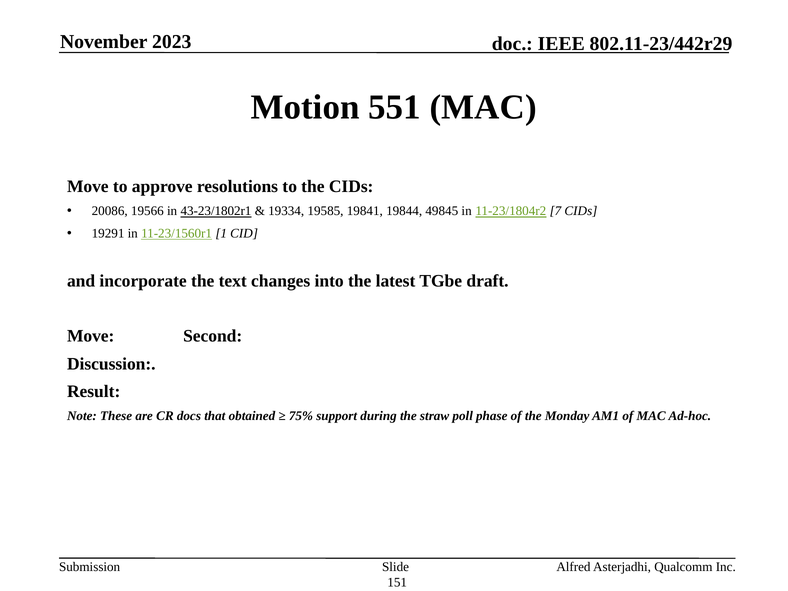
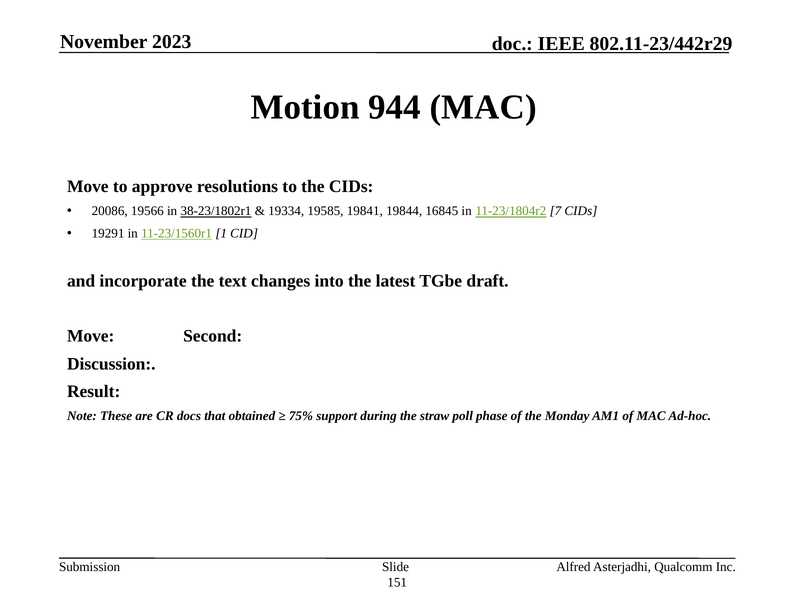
551: 551 -> 944 (395, 107)
43-23/1802r1: 43-23/1802r1 -> 38-23/1802r1 (216, 211)
49845: 49845 -> 16845 (442, 211)
